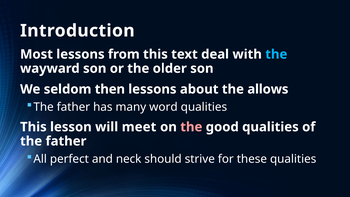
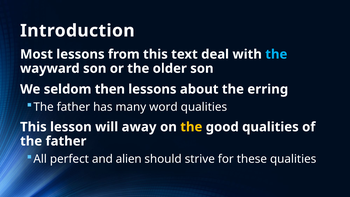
allows: allows -> erring (268, 89)
meet: meet -> away (139, 127)
the colour: pink -> yellow (191, 127)
neck: neck -> alien (129, 159)
